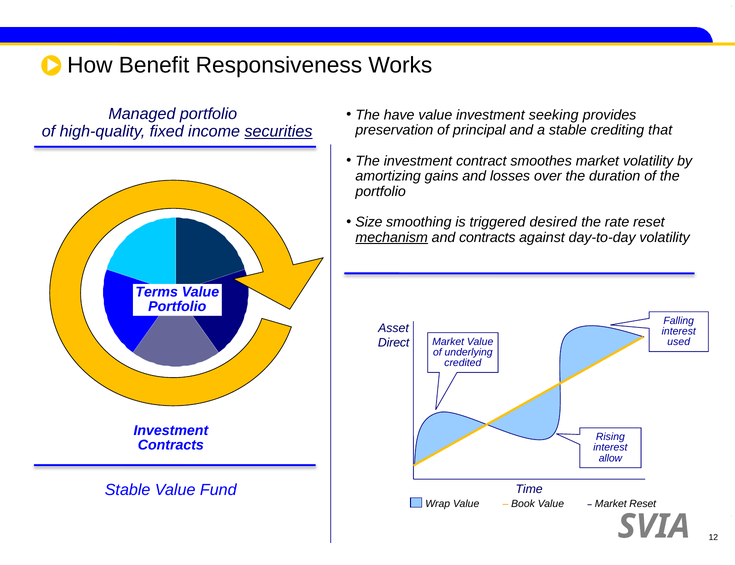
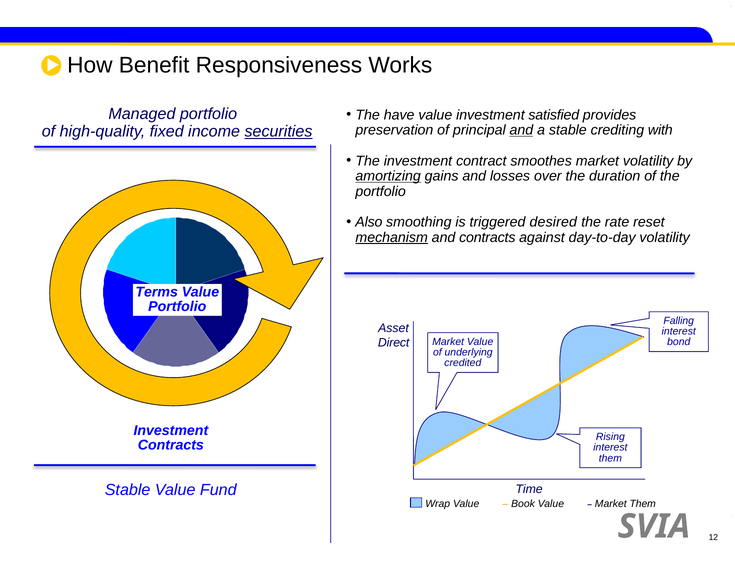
seeking: seeking -> satisfied (554, 115)
and underline: none -> present (521, 130)
that: that -> with (660, 130)
amortizing underline: none -> present (388, 176)
Size: Size -> Also (369, 222)
used: used -> bond (679, 342)
allow: allow -> them (610, 458)
Market Reset: Reset -> Them (643, 504)
